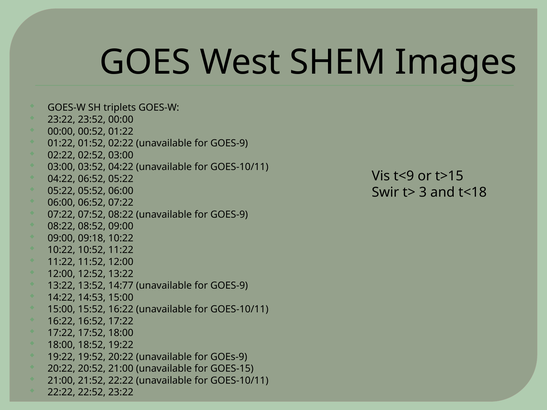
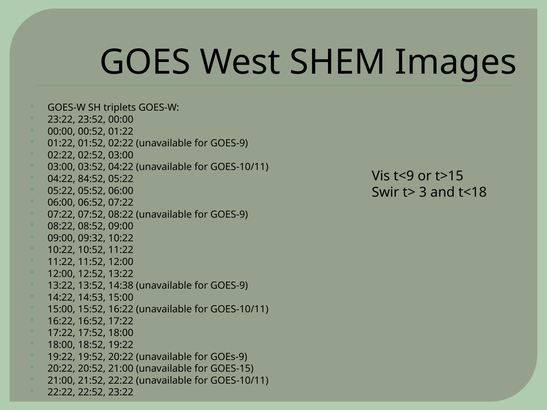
04:22 06:52: 06:52 -> 84:52 (92, 179)
09:18: 09:18 -> 09:32 (92, 238)
14:77: 14:77 -> 14:38 (121, 286)
